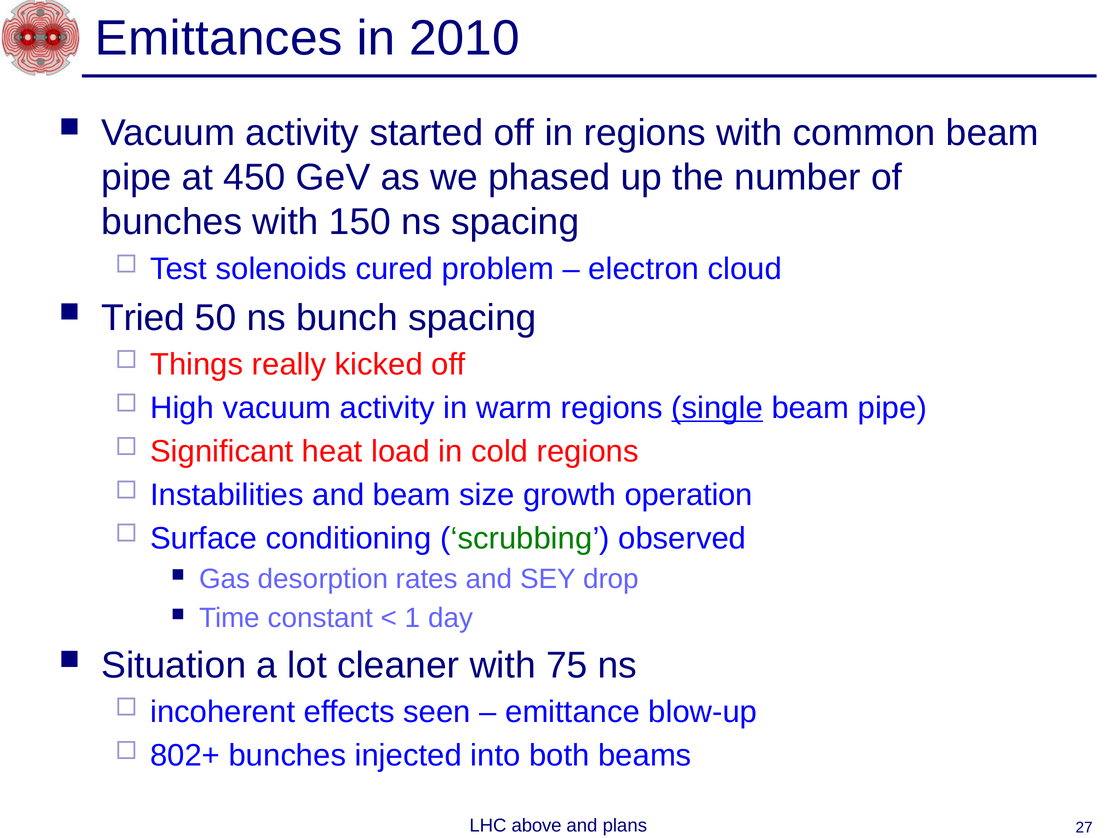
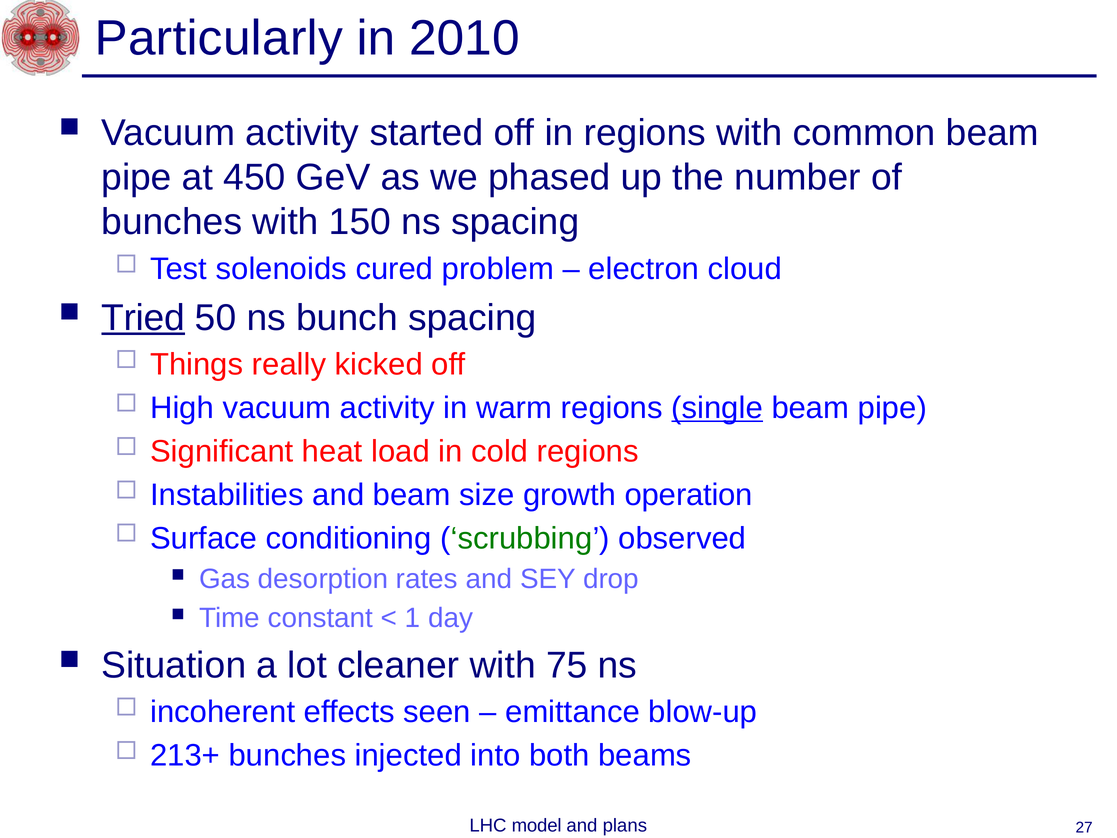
Emittances: Emittances -> Particularly (219, 39)
Tried underline: none -> present (143, 318)
802+: 802+ -> 213+ (185, 755)
above: above -> model (537, 826)
